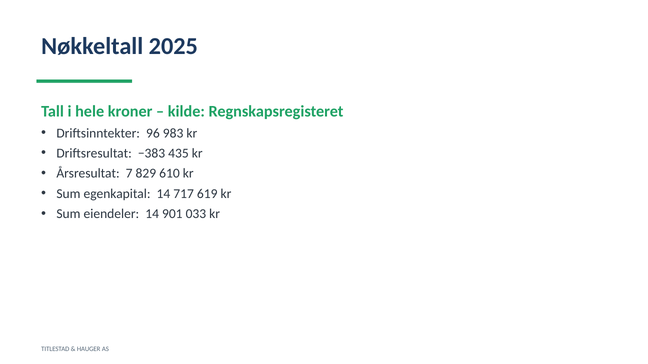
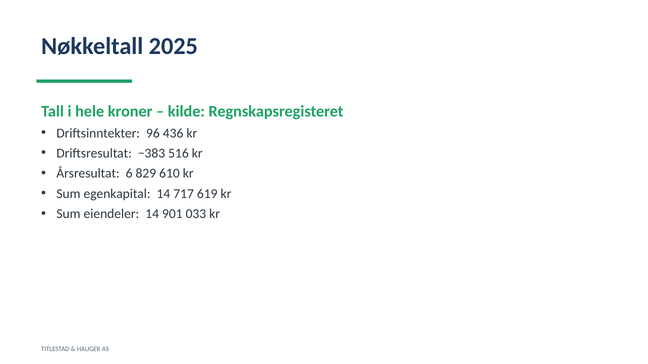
983: 983 -> 436 (173, 133)
435: 435 -> 516 (178, 154)
7: 7 -> 6 (129, 174)
